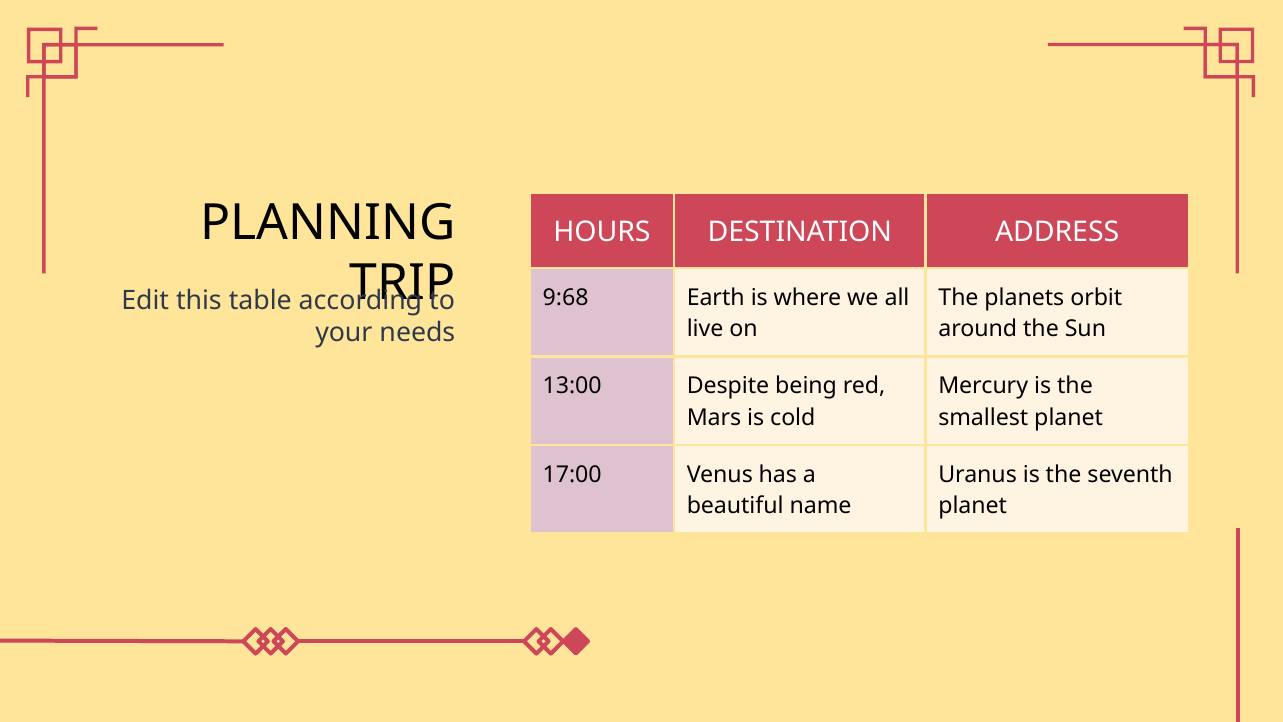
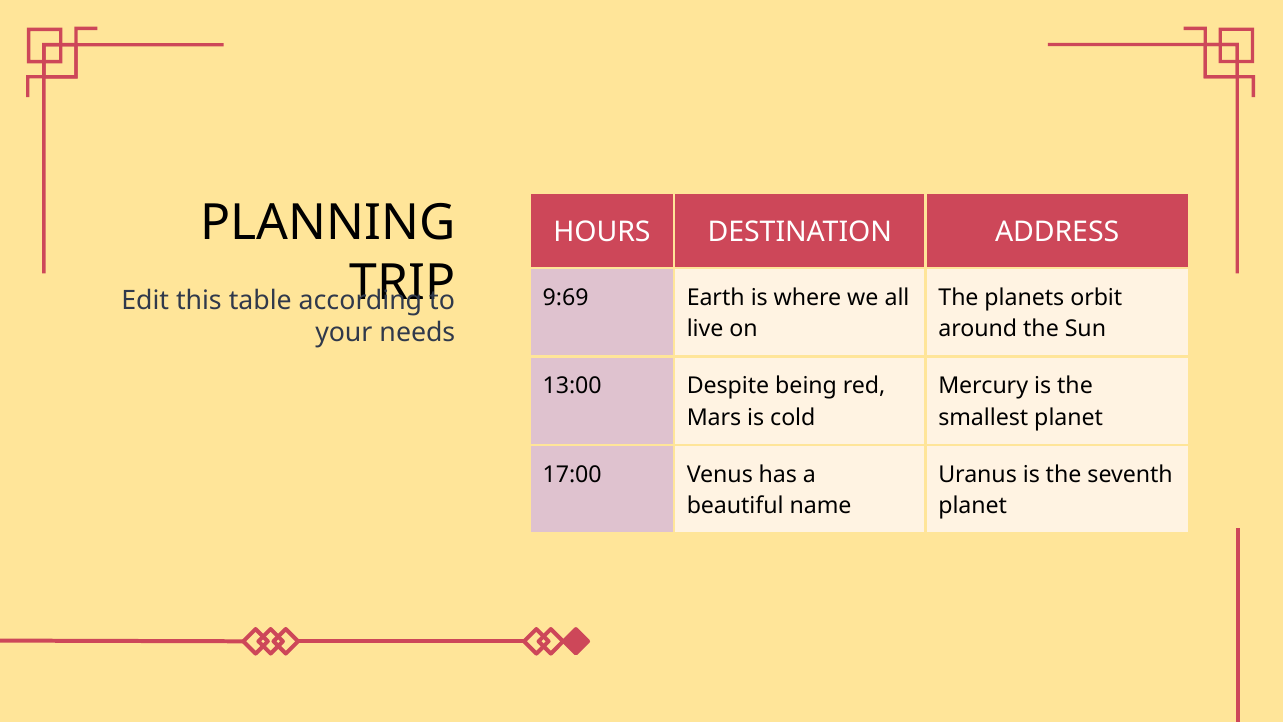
9:68: 9:68 -> 9:69 (566, 298)
